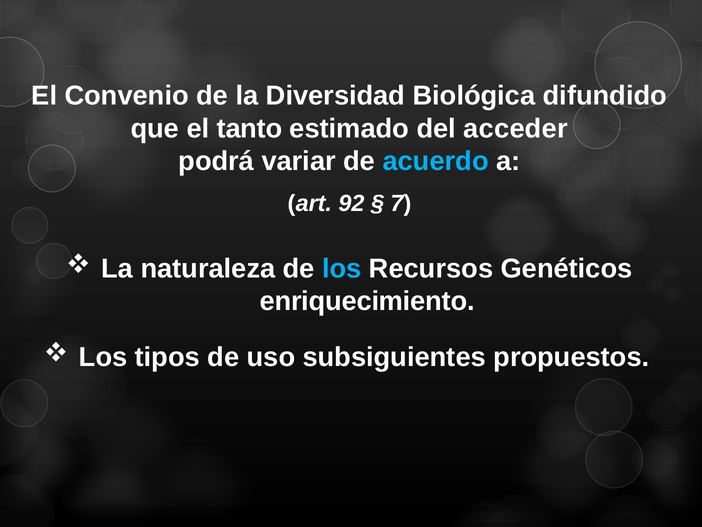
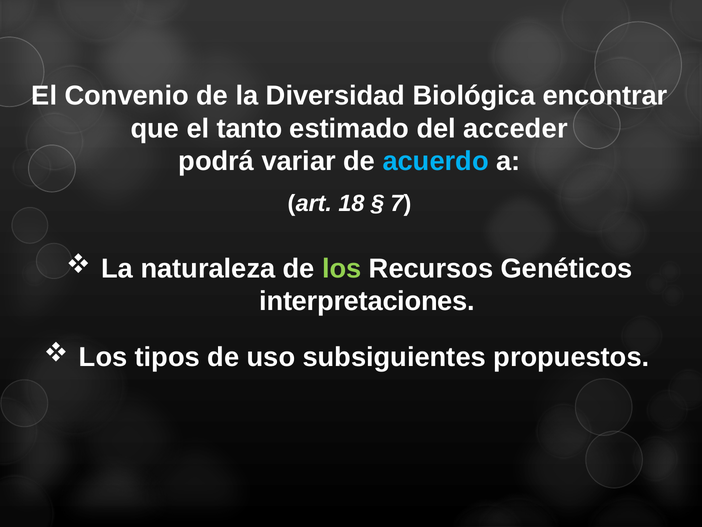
difundido: difundido -> encontrar (605, 96)
92: 92 -> 18 (351, 203)
los colour: light blue -> light green (342, 268)
enriquecimiento: enriquecimiento -> interpretaciones (367, 301)
